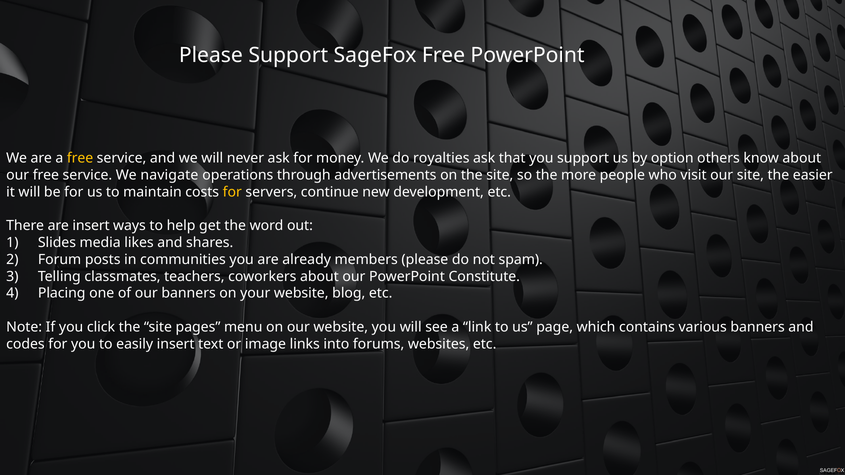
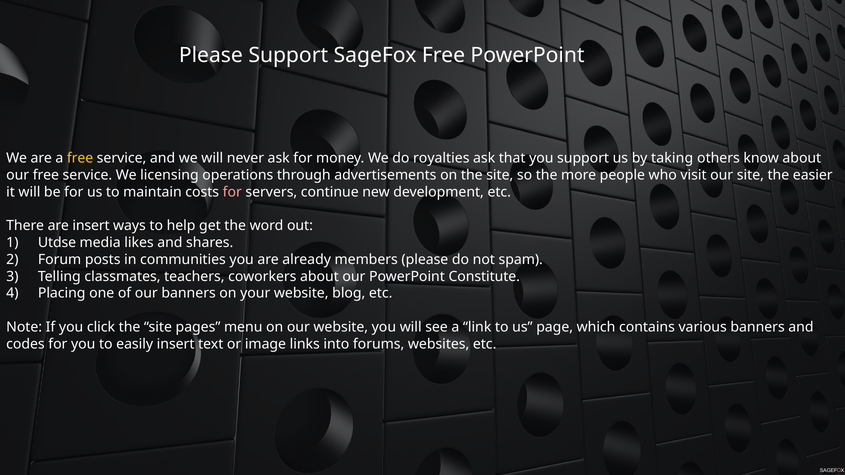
option: option -> taking (672, 158)
navigate: navigate -> licensing (169, 175)
for colour: yellow -> pink (232, 192)
Slides: Slides -> Utdse (57, 243)
